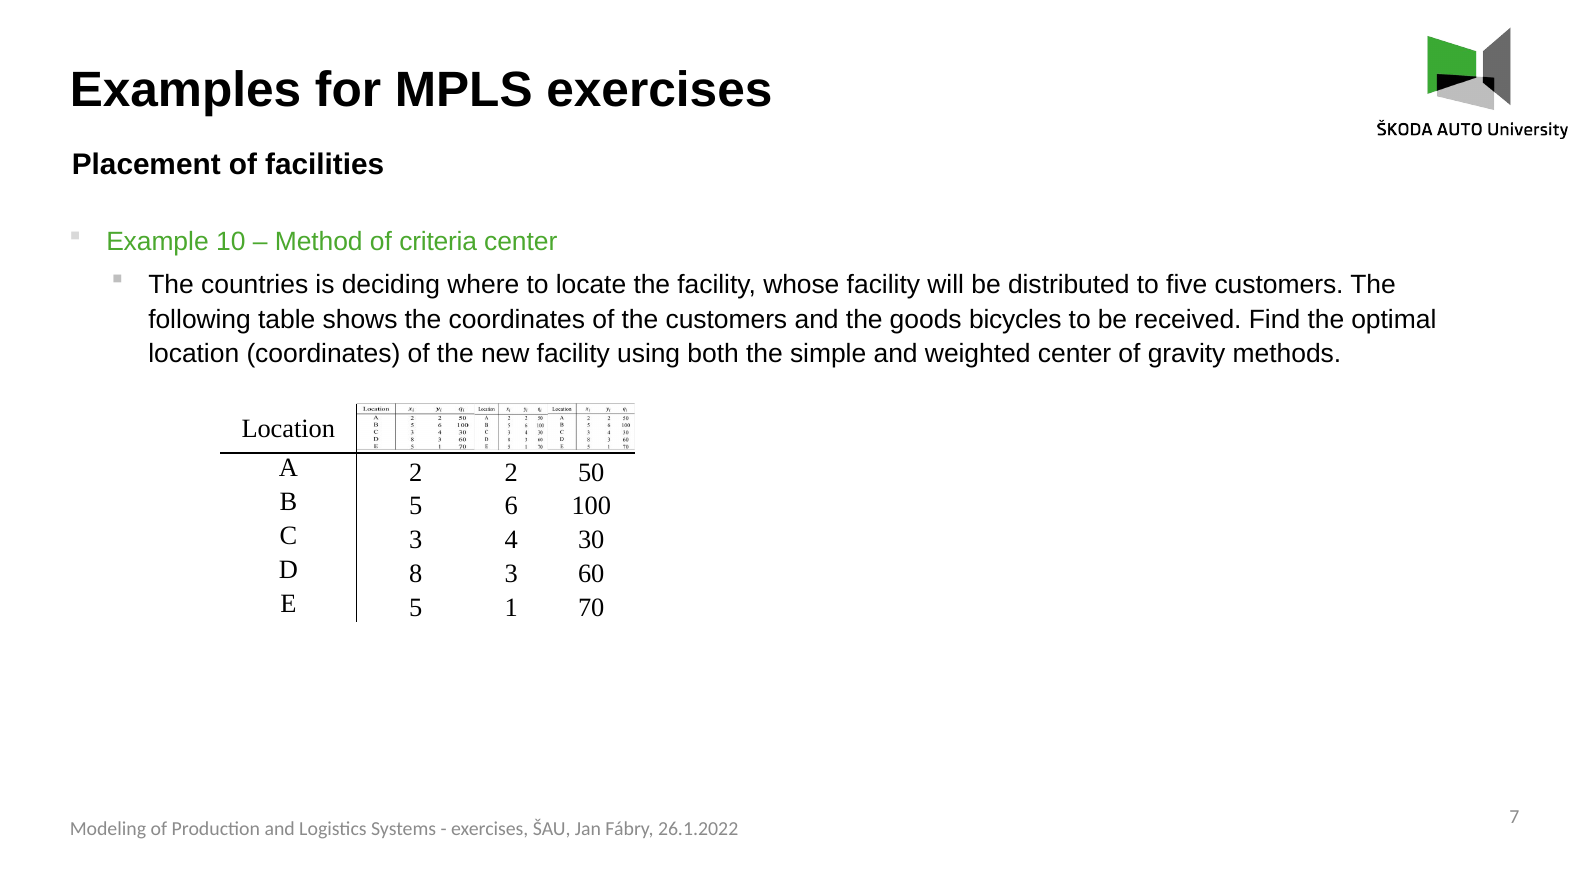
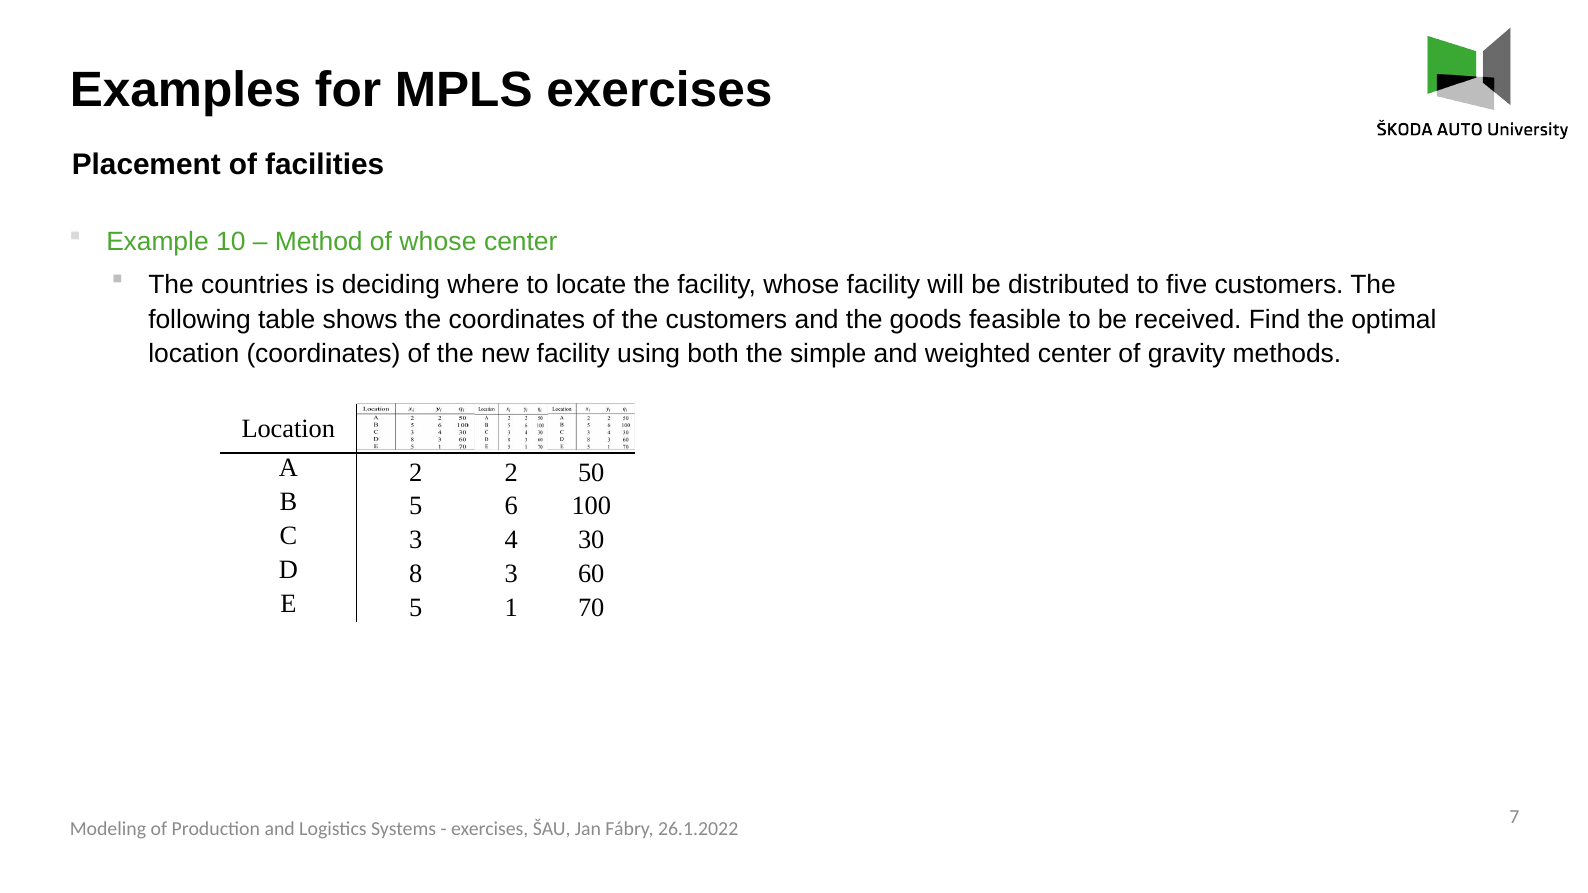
of criteria: criteria -> whose (438, 241)
bicycles: bicycles -> feasible (1015, 319)
